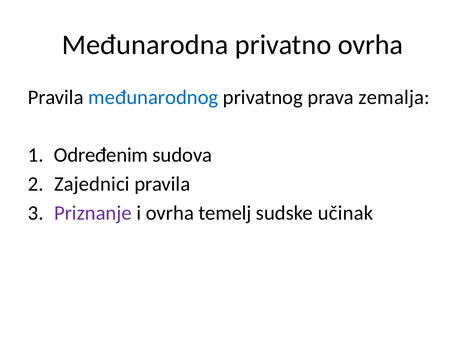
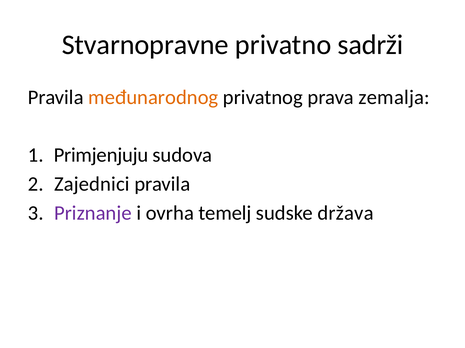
Međunarodna: Međunarodna -> Stvarnopravne (145, 45)
privatno ovrha: ovrha -> sadrži (370, 45)
međunarodnog colour: blue -> orange (153, 98)
Određenim: Određenim -> Primjenjuju (101, 155)
učinak: učinak -> država (346, 213)
